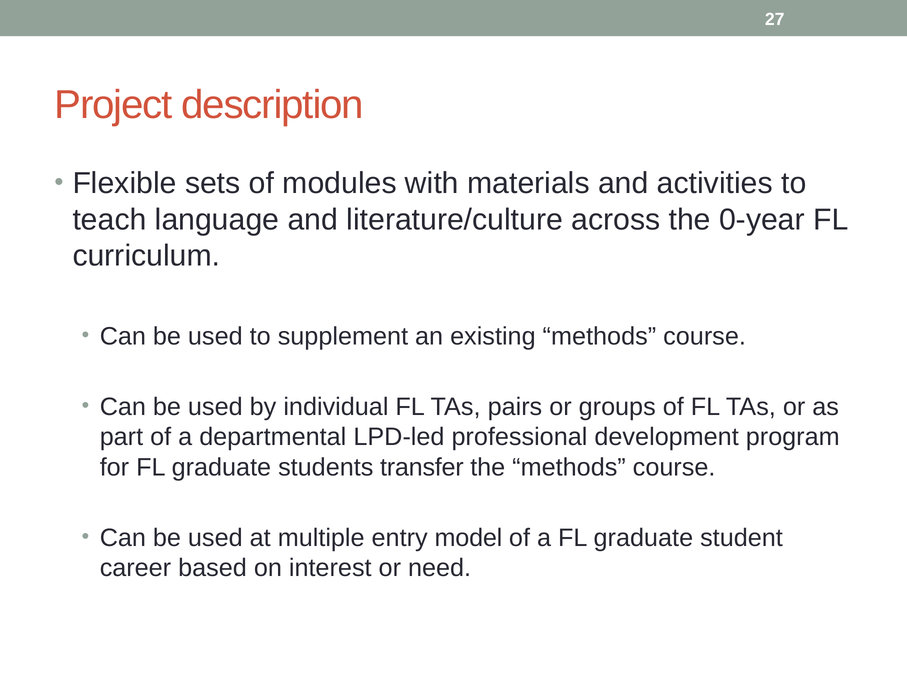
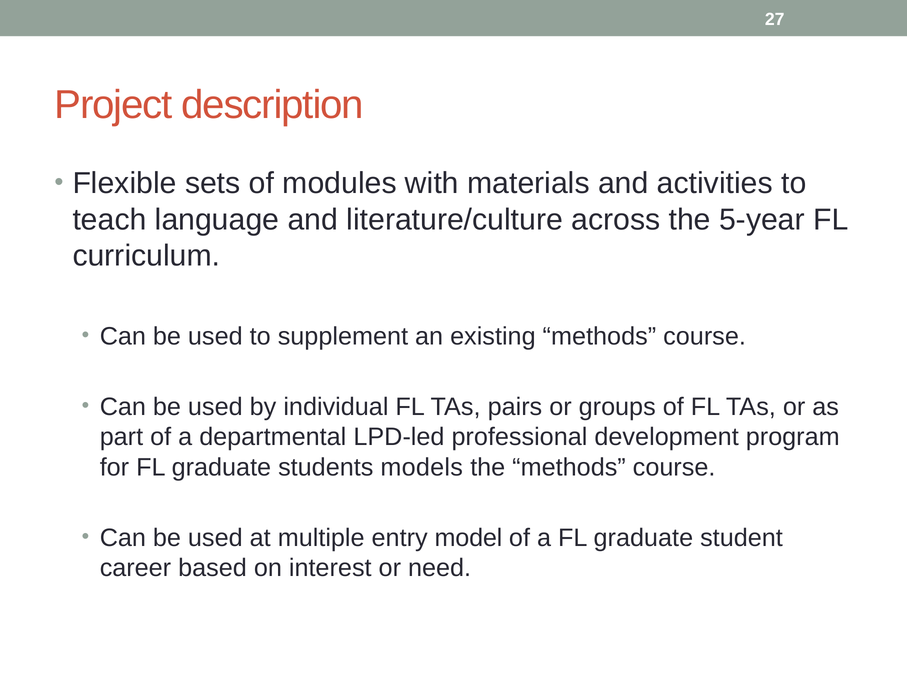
0-year: 0-year -> 5-year (762, 220)
transfer: transfer -> models (422, 467)
